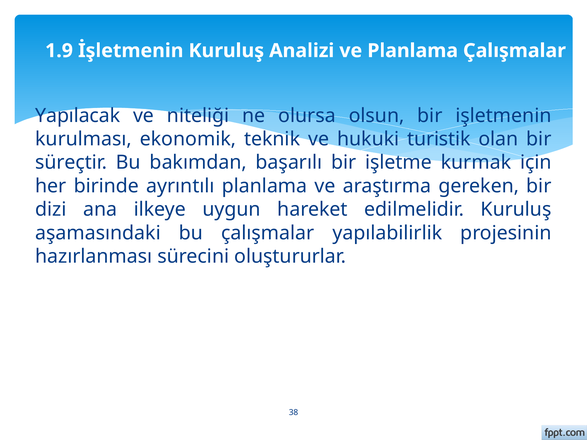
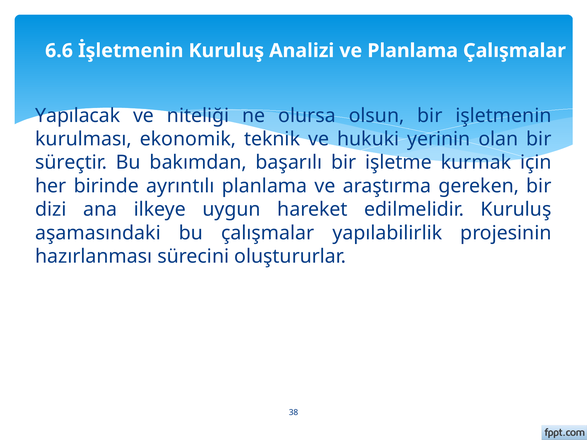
1.9: 1.9 -> 6.6 (59, 51)
turistik: turistik -> yerinin (439, 139)
